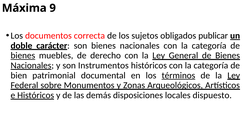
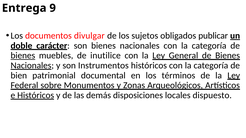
Máxima: Máxima -> Entrega (24, 8)
correcta: correcta -> divulgar (89, 36)
derecho: derecho -> inutilice (105, 56)
términos underline: present -> none (178, 76)
